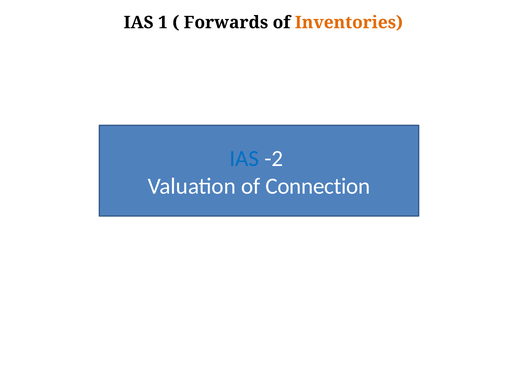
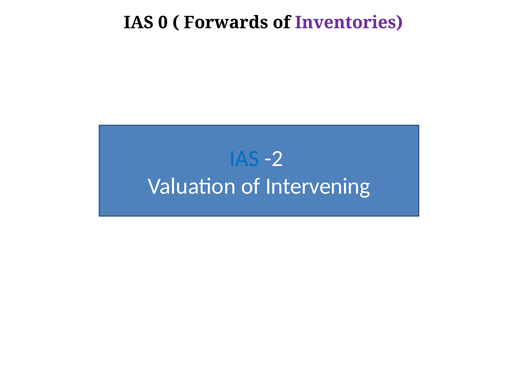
1: 1 -> 0 (163, 22)
Inventories colour: orange -> purple (349, 22)
Connection: Connection -> Intervening (318, 186)
